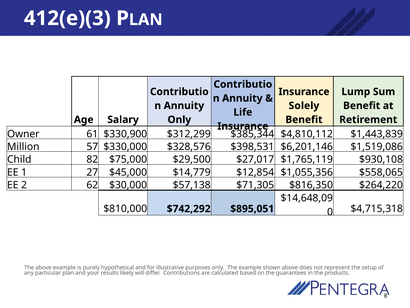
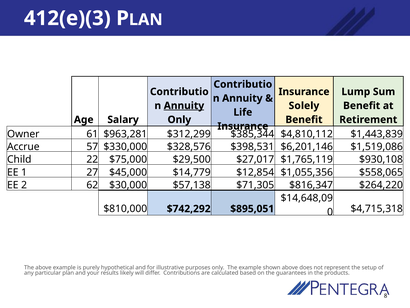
Annuity underline: none -> present (184, 106)
$330,900: $330,900 -> $963,281 (125, 134)
Million: Million -> Accrue (23, 147)
82: 82 -> 22 (92, 159)
$816,350: $816,350 -> $816,347 (311, 185)
